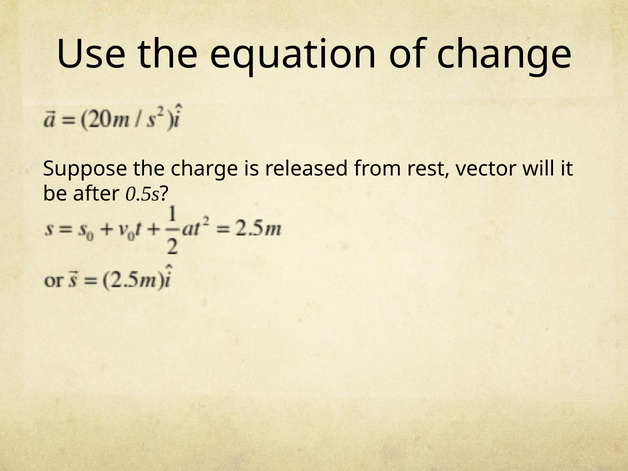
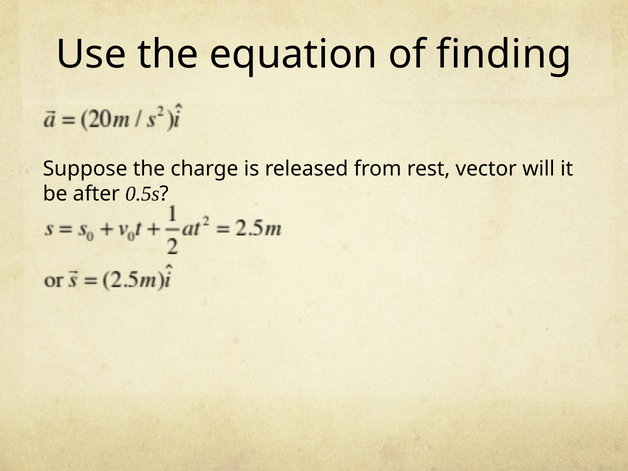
change: change -> finding (504, 55)
